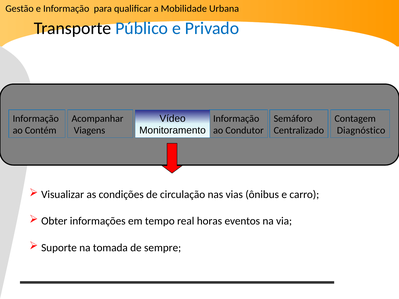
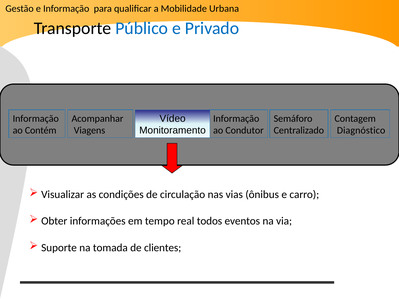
horas: horas -> todos (209, 221)
sempre: sempre -> clientes (163, 248)
